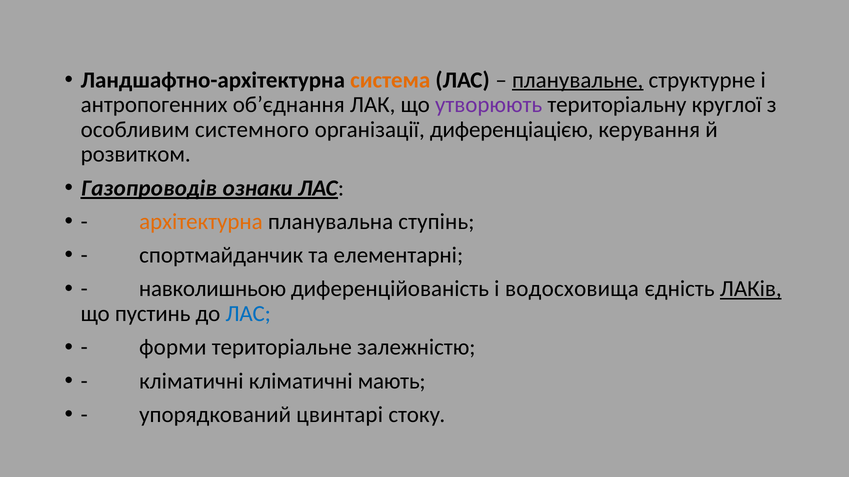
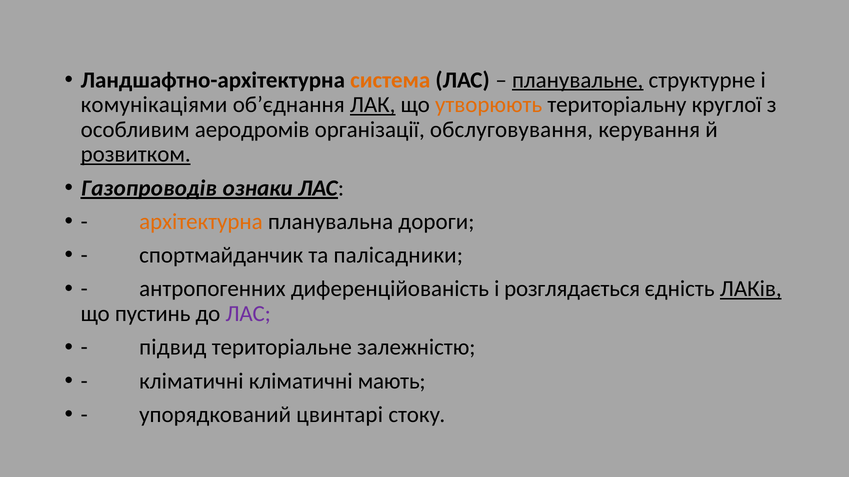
антропогенних: антропогенних -> комунікаціями (154, 105)
ЛАК underline: none -> present (373, 105)
утворюють colour: purple -> orange (489, 105)
системного: системного -> аеродромів (252, 130)
диференціацією: диференціацією -> обслуговування (512, 130)
розвитком underline: none -> present (136, 155)
ступінь: ступінь -> дороги (436, 222)
елементарні: елементарні -> палісадники (398, 256)
навколишньою: навколишньою -> антропогенних (212, 289)
водосховища: водосховища -> розглядається (572, 289)
ЛАС colour: blue -> purple (248, 314)
форми: форми -> підвид (173, 348)
